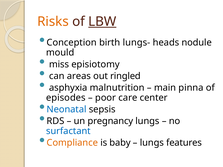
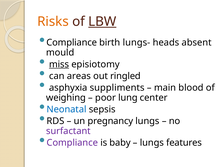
Conception: Conception -> Compliance (72, 43)
nodule: nodule -> absent (197, 43)
miss underline: none -> present (59, 64)
malnutrition: malnutrition -> suppliments (117, 88)
pinna: pinna -> blood (191, 88)
episodes: episodes -> weighing (66, 98)
care: care -> lung (128, 98)
surfactant colour: blue -> purple (68, 131)
Compliance colour: orange -> purple (72, 143)
